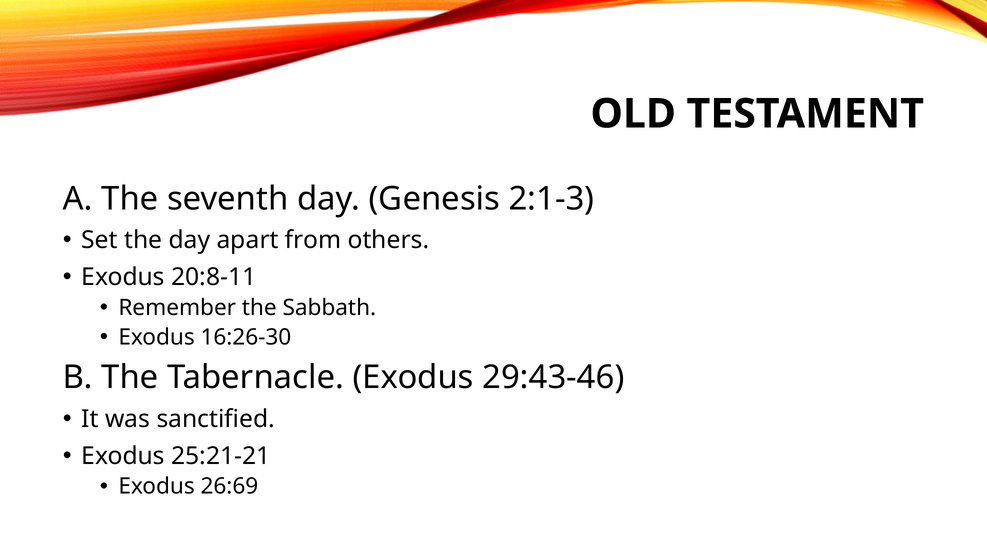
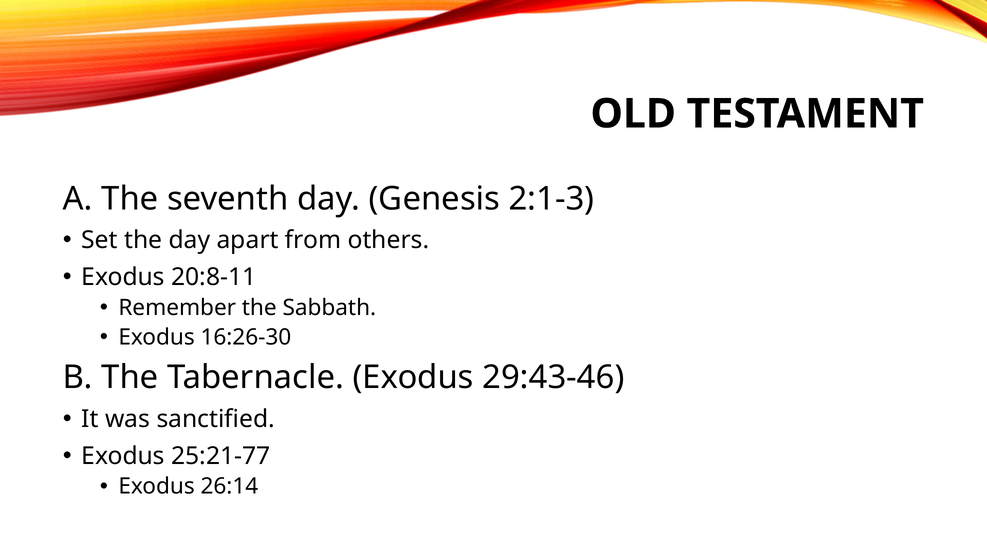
25:21-21: 25:21-21 -> 25:21-77 (221, 456)
26:69: 26:69 -> 26:14 (229, 487)
